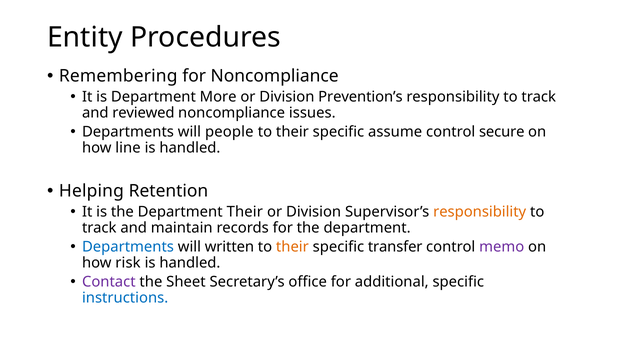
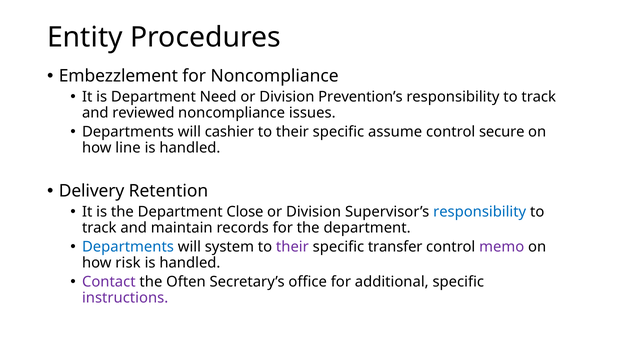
Remembering: Remembering -> Embezzlement (118, 76)
More: More -> Need (218, 97)
people: people -> cashier (229, 132)
Helping: Helping -> Delivery (92, 191)
Department Their: Their -> Close (245, 212)
responsibility colour: orange -> blue (480, 212)
written: written -> system (229, 247)
their colour: orange -> purple (292, 247)
Sheet: Sheet -> Often (186, 282)
instructions colour: blue -> purple (125, 298)
